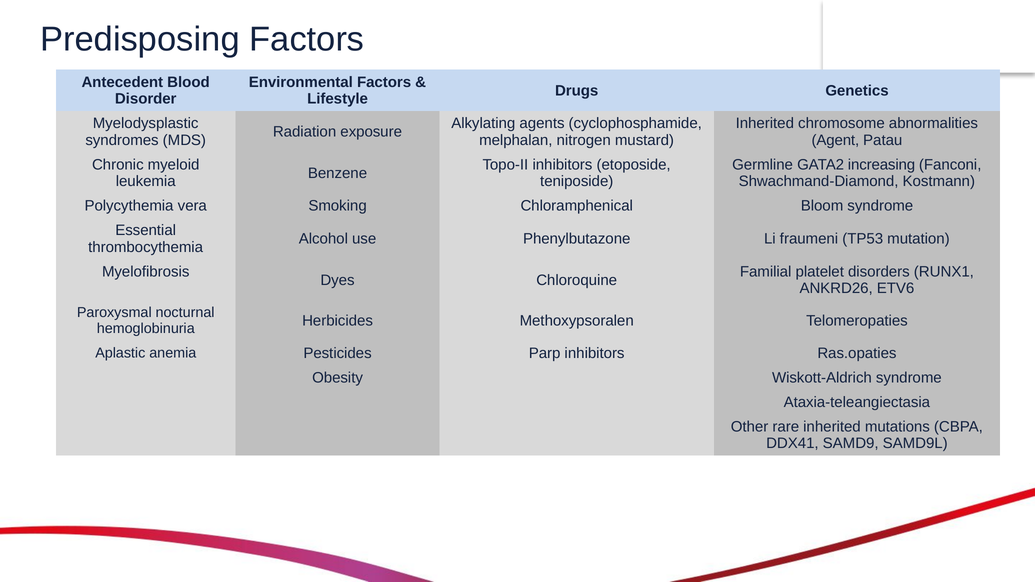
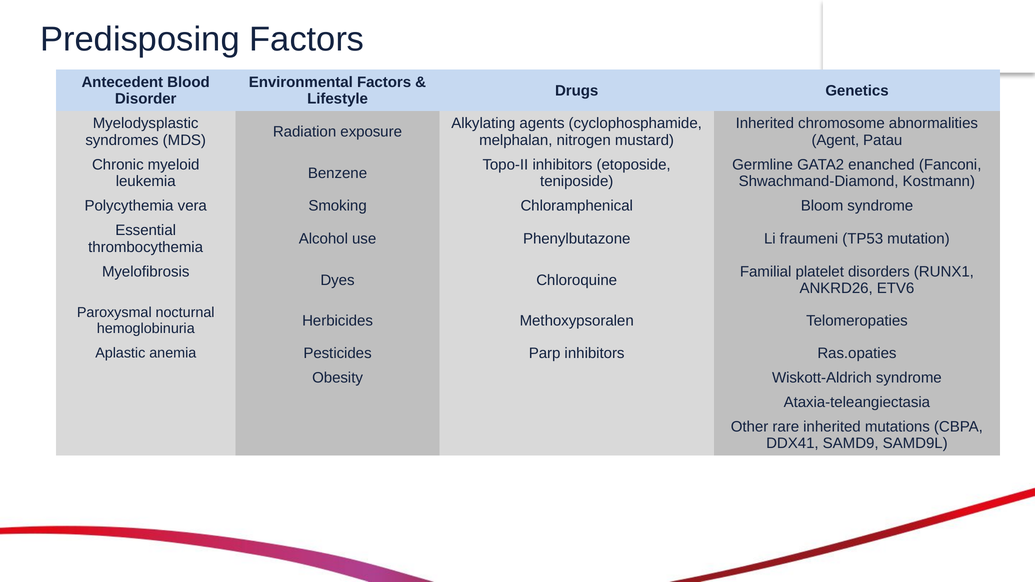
increasing: increasing -> enanched (881, 165)
